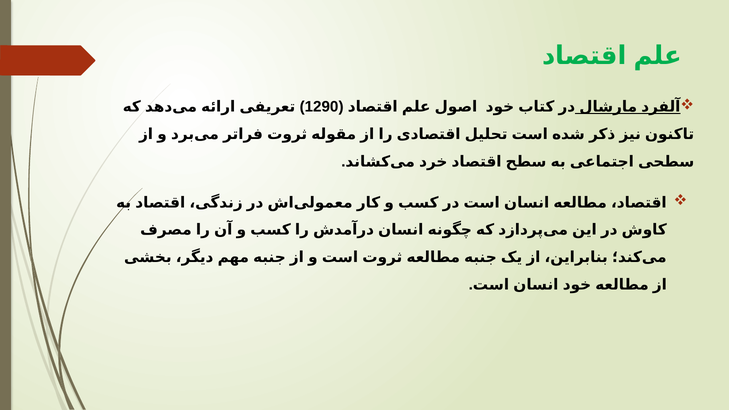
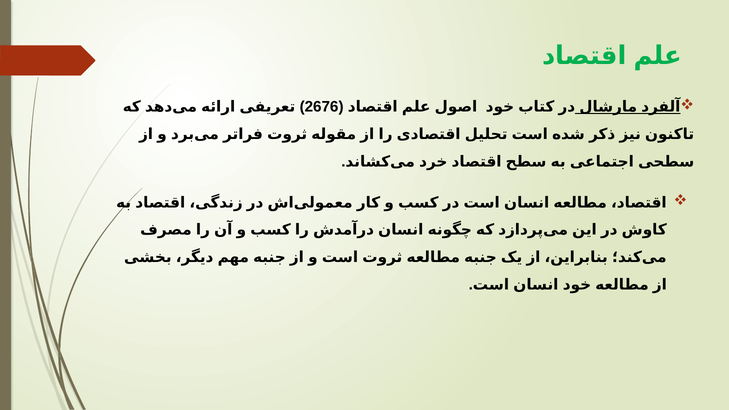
1290: 1290 -> 2676 (322, 107)
